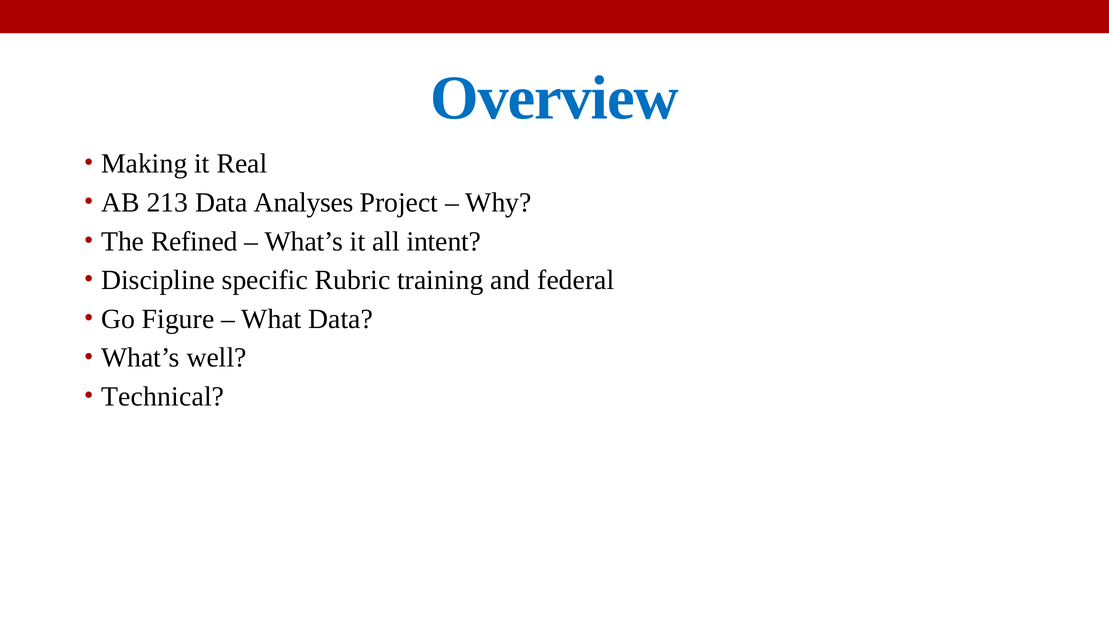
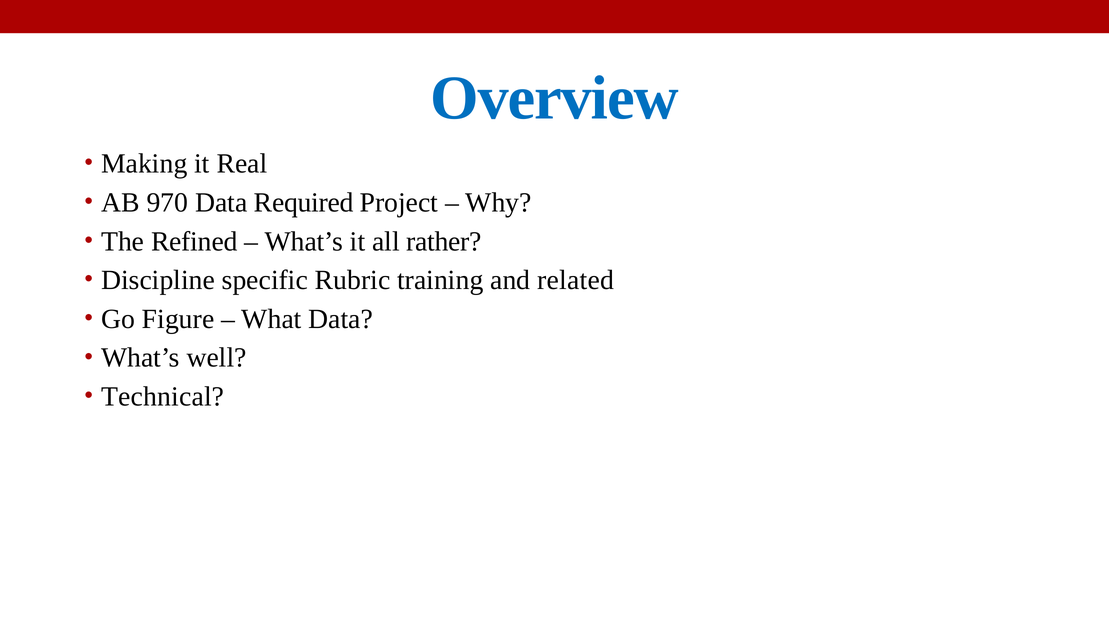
213: 213 -> 970 (167, 203)
Analyses: Analyses -> Required (304, 203)
intent: intent -> rather (444, 241)
federal: federal -> related (576, 280)
